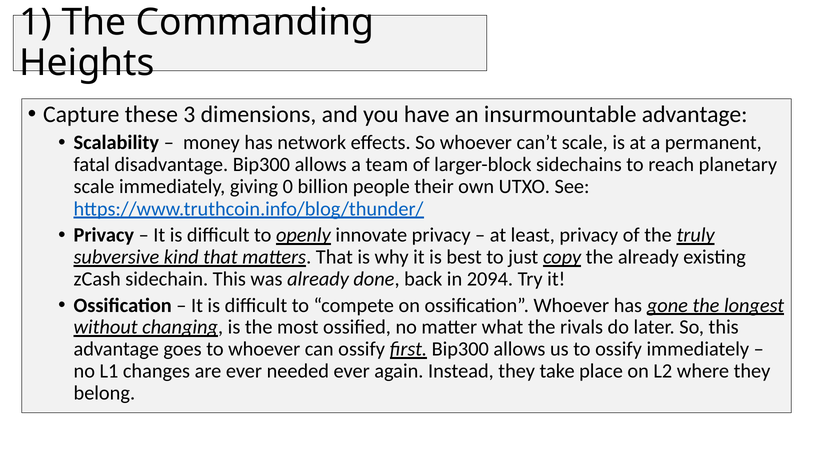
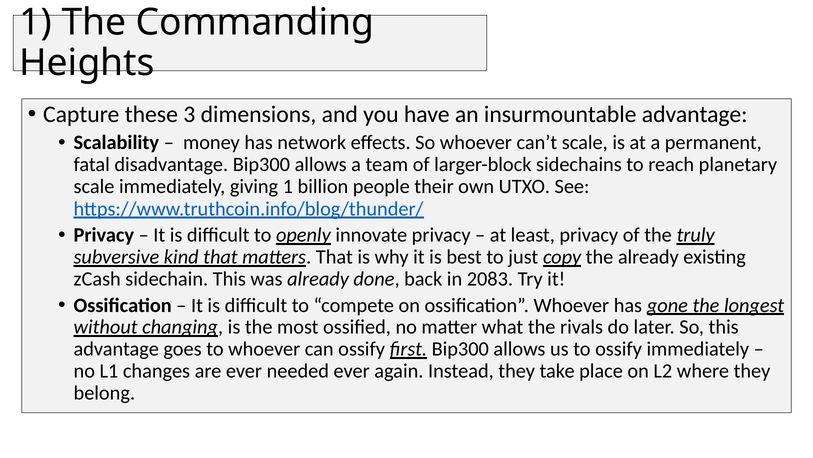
giving 0: 0 -> 1 (288, 186)
2094: 2094 -> 2083 (490, 279)
